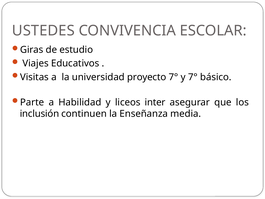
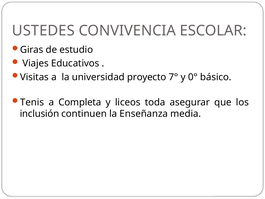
y 7°: 7° -> 0° (193, 77)
Parte: Parte -> Tenis (32, 102)
Habilidad: Habilidad -> Completa (80, 102)
inter: inter -> toda (155, 102)
